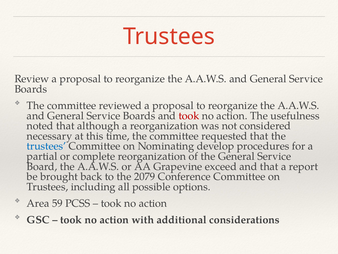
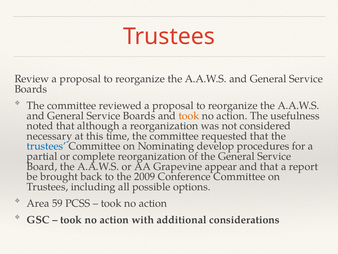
took colour: red -> orange (189, 116)
exceed: exceed -> appear (221, 166)
2079: 2079 -> 2009 (145, 176)
